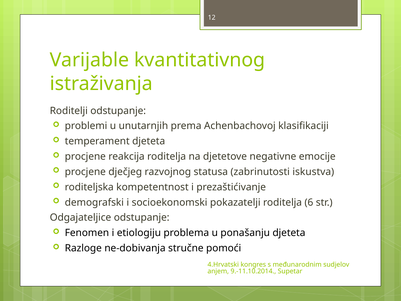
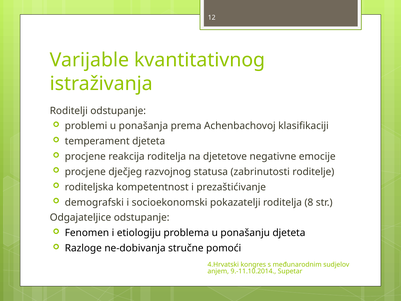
unutarnjih: unutarnjih -> ponašanja (143, 126)
iskustva: iskustva -> roditelje (313, 172)
6: 6 -> 8 (309, 202)
